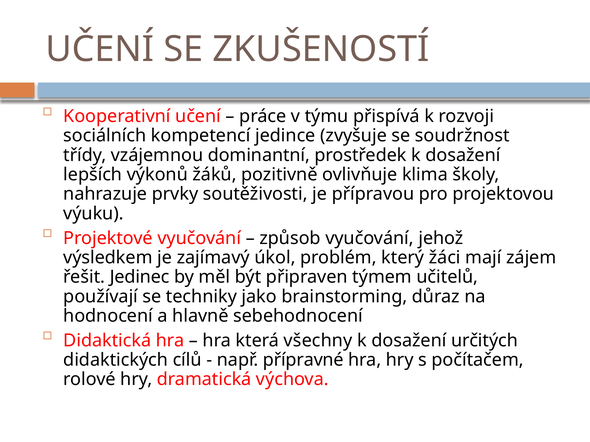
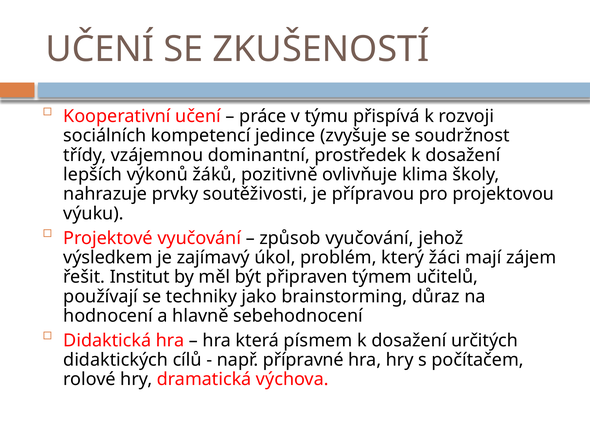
Jedinec: Jedinec -> Institut (140, 277)
všechny: všechny -> písmem (318, 341)
